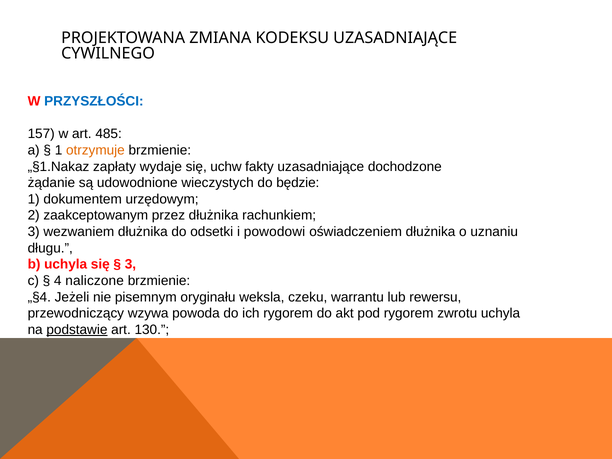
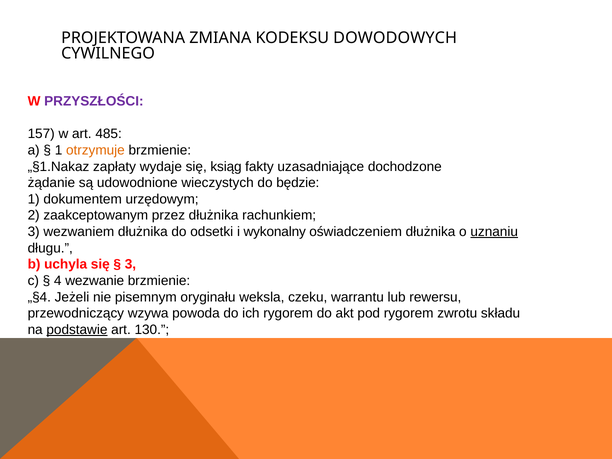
KODEKSU UZASADNIAJĄCE: UZASADNIAJĄCE -> DOWODOWYCH (395, 38)
PRZYSZŁOŚCI colour: blue -> purple (94, 101)
uchw: uchw -> ksiąg (226, 167)
powodowi: powodowi -> wykonalny (275, 232)
uznaniu underline: none -> present (494, 232)
naliczone: naliczone -> wezwanie (95, 281)
zwrotu uchyla: uchyla -> składu (501, 313)
